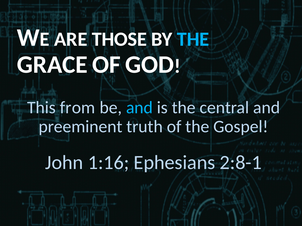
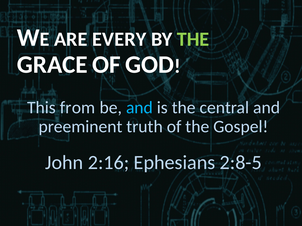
THOSE: THOSE -> EVERY (119, 39)
THE colour: light blue -> light green (193, 39)
1:16: 1:16 -> 2:16 (108, 163)
2:8-1: 2:8-1 -> 2:8-5 (241, 163)
